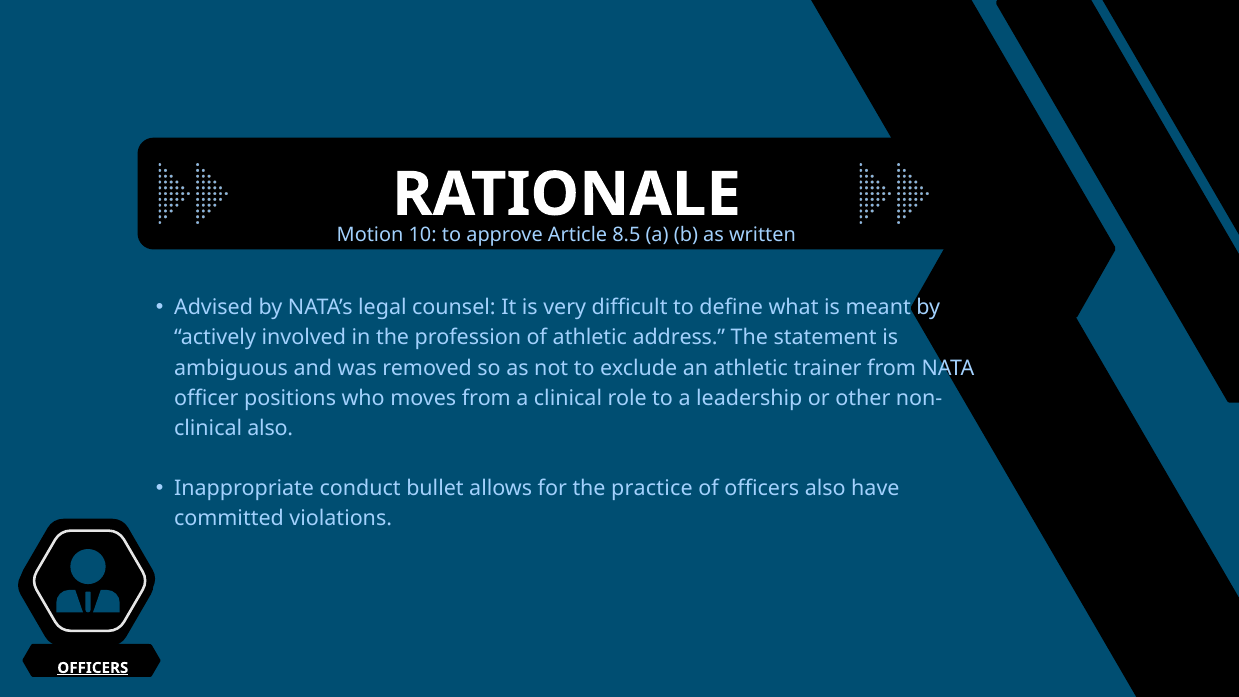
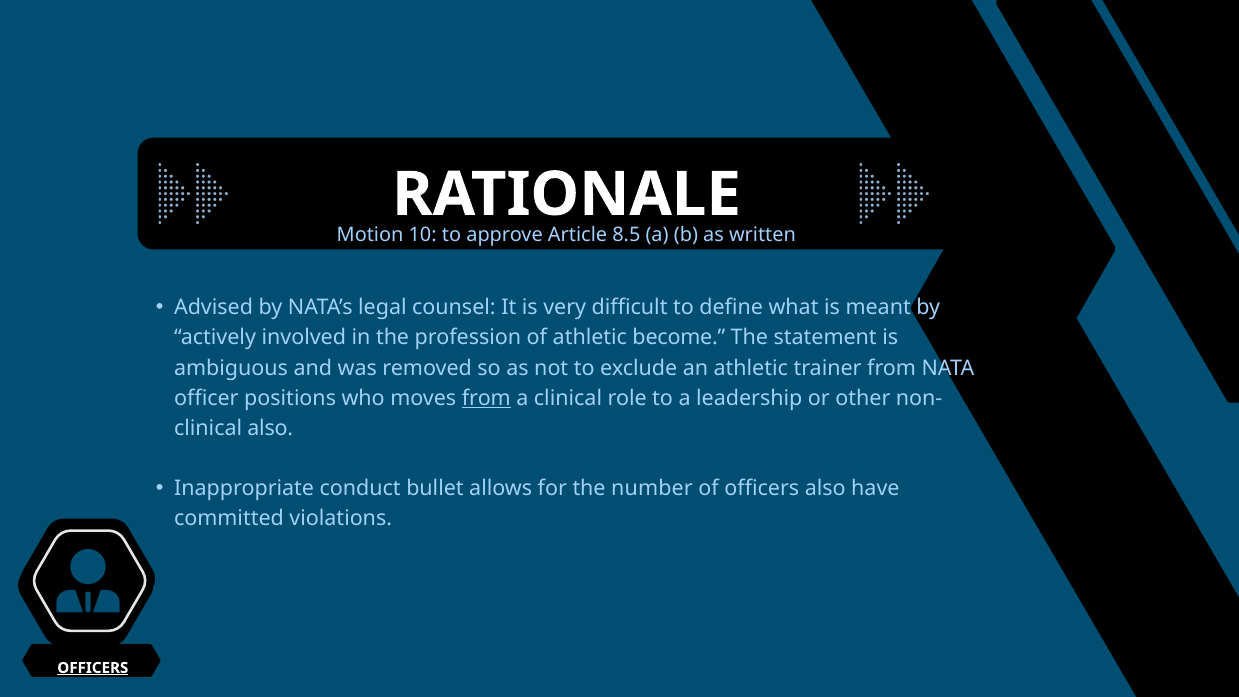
address: address -> become (679, 338)
from underline: none -> present (486, 398)
practice: practice -> number (652, 488)
